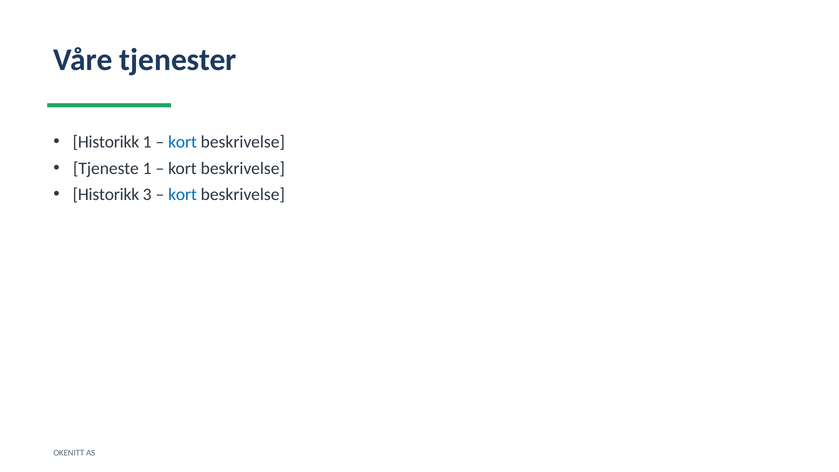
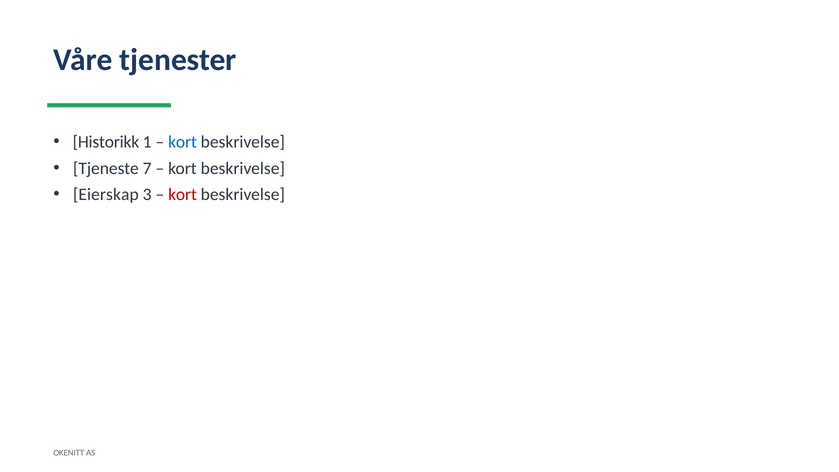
Tjeneste 1: 1 -> 7 (147, 168)
Historikk: Historikk -> Eierskap (106, 195)
kort colour: blue -> red (183, 195)
